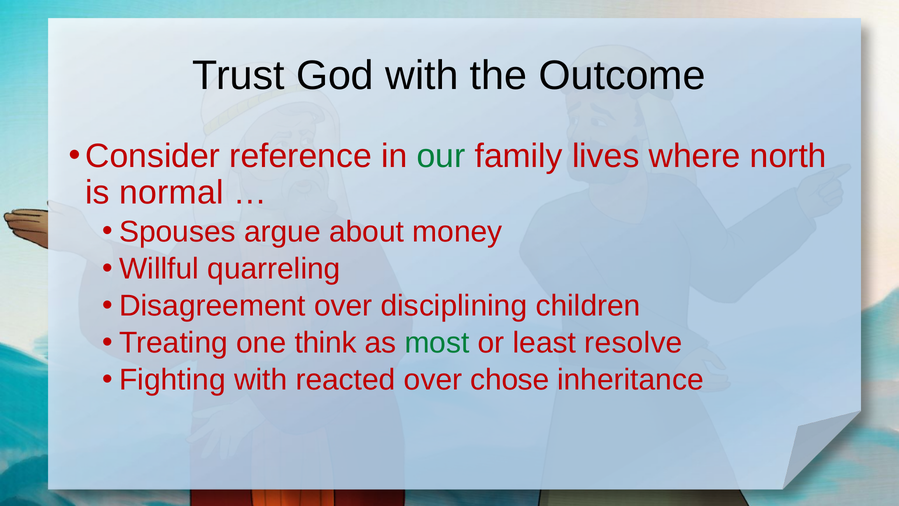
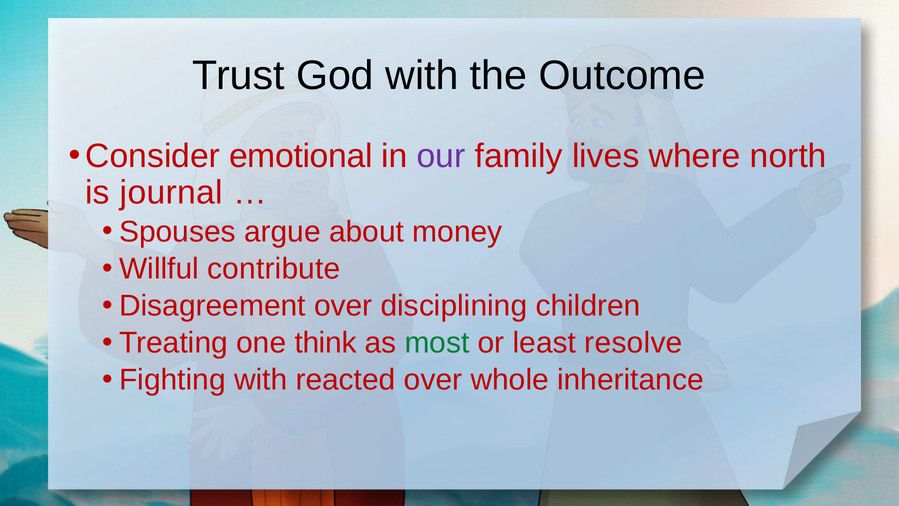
reference: reference -> emotional (301, 156)
our colour: green -> purple (441, 156)
normal: normal -> journal (171, 192)
quarreling: quarreling -> contribute (274, 269)
chose: chose -> whole (510, 380)
